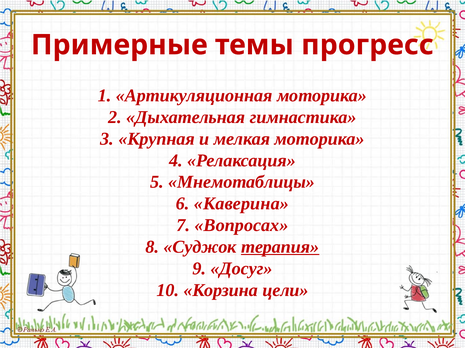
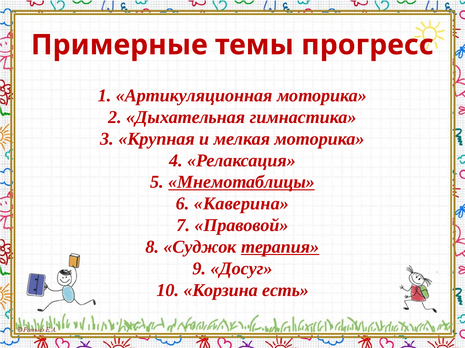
Мнемотаблицы underline: none -> present (242, 182)
Вопросах: Вопросах -> Правовой (242, 226)
цели: цели -> есть (286, 291)
